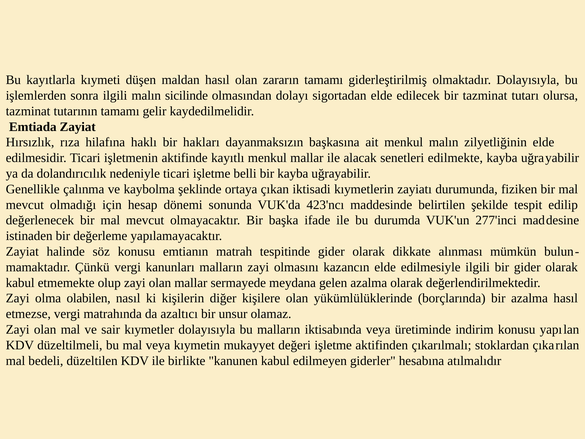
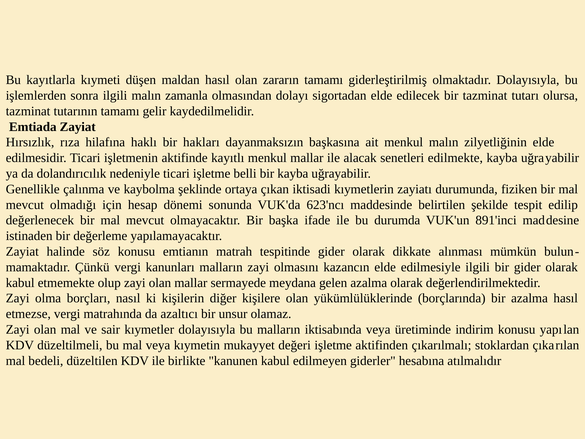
sicilinde: sicilinde -> zamanla (186, 95)
423'ncı: 423'ncı -> 623'ncı (325, 205)
277'inci: 277'inci -> 891'inci (496, 220)
olabilen: olabilen -> borçları (89, 298)
